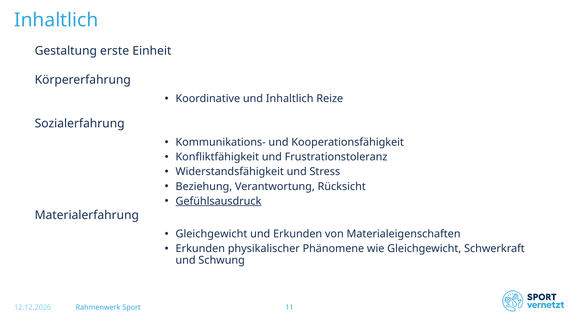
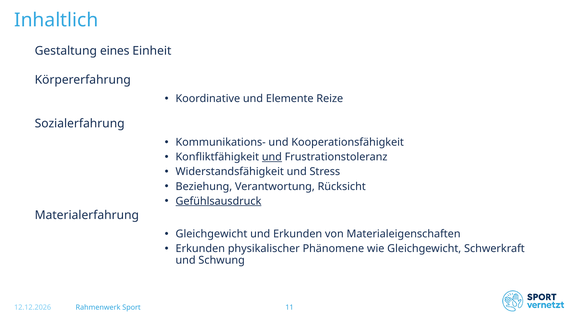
erste: erste -> eines (115, 51)
und Inhaltlich: Inhaltlich -> Elemente (290, 99)
und underline: none -> present (272, 157)
